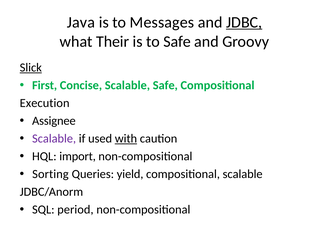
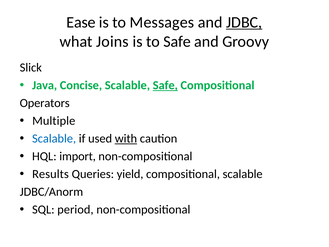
Java: Java -> Ease (81, 22)
Their: Their -> Joins (112, 41)
Slick underline: present -> none (31, 67)
First: First -> Java (45, 85)
Safe underline: none -> present (165, 85)
Execution: Execution -> Operators (45, 103)
Assignee: Assignee -> Multiple (54, 121)
Scalable colour: purple -> blue (54, 138)
Sorting: Sorting -> Results (50, 174)
